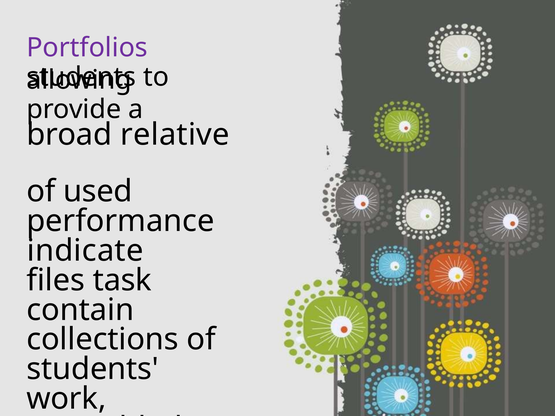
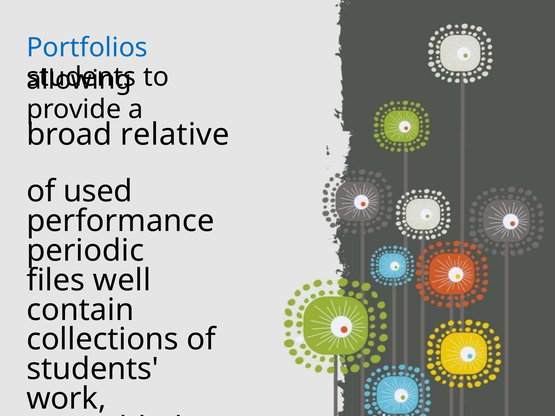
Portfolios colour: purple -> blue (87, 48)
indicate: indicate -> periodic (85, 251)
task: task -> well (122, 280)
